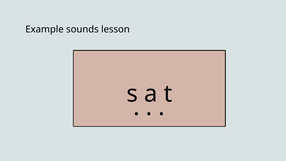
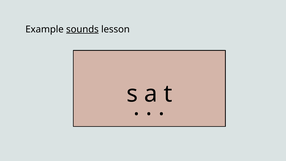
sounds underline: none -> present (82, 29)
